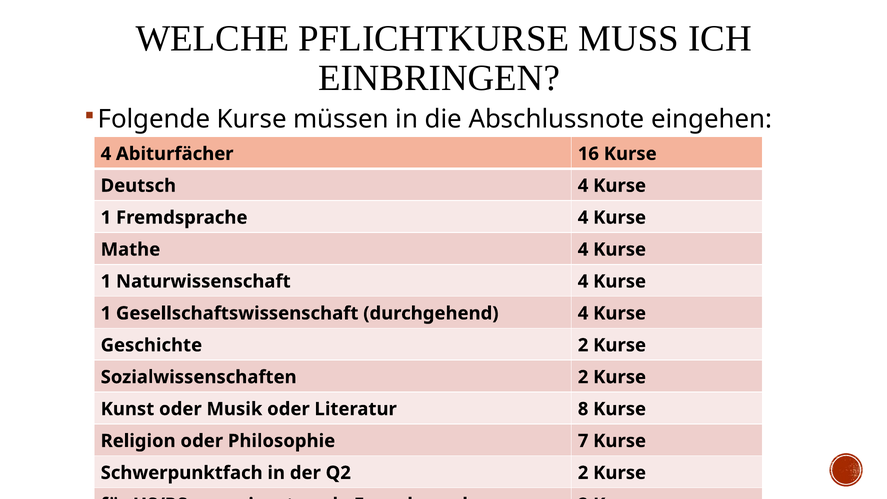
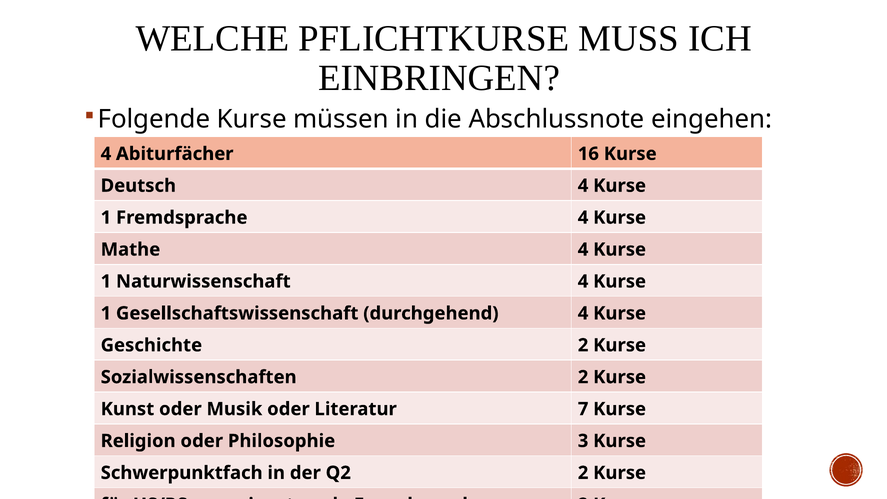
8: 8 -> 7 (583, 409)
7: 7 -> 3 (583, 441)
